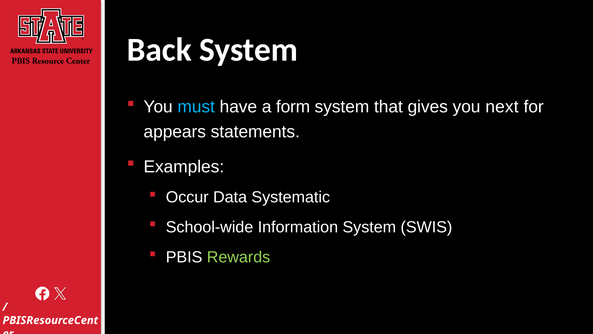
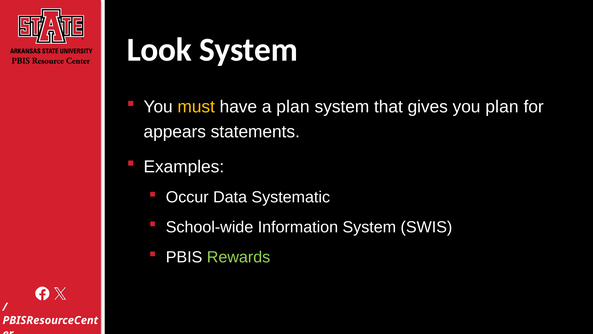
Back: Back -> Look (159, 50)
must colour: light blue -> yellow (196, 107)
a form: form -> plan (293, 107)
you next: next -> plan (502, 107)
